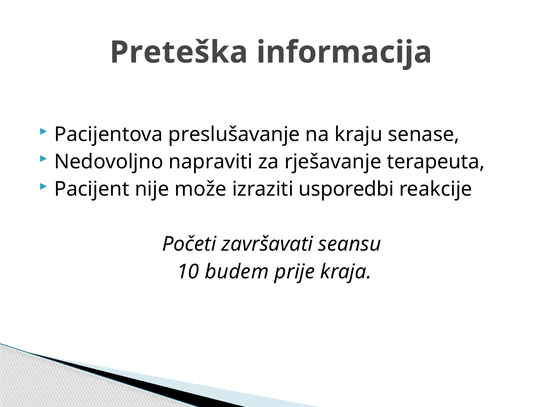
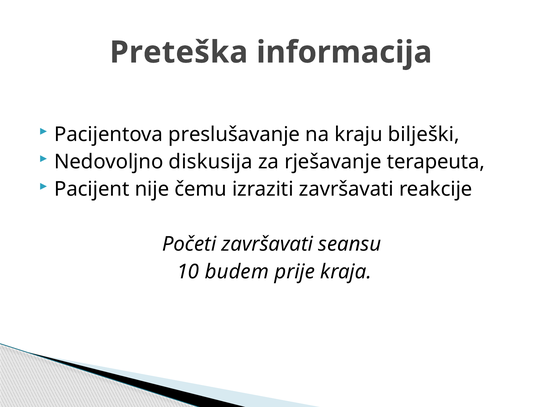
senase: senase -> bilješki (424, 134)
napraviti: napraviti -> diskusija (211, 162)
može: može -> čemu (201, 189)
izraziti usporedbi: usporedbi -> završavati (346, 189)
